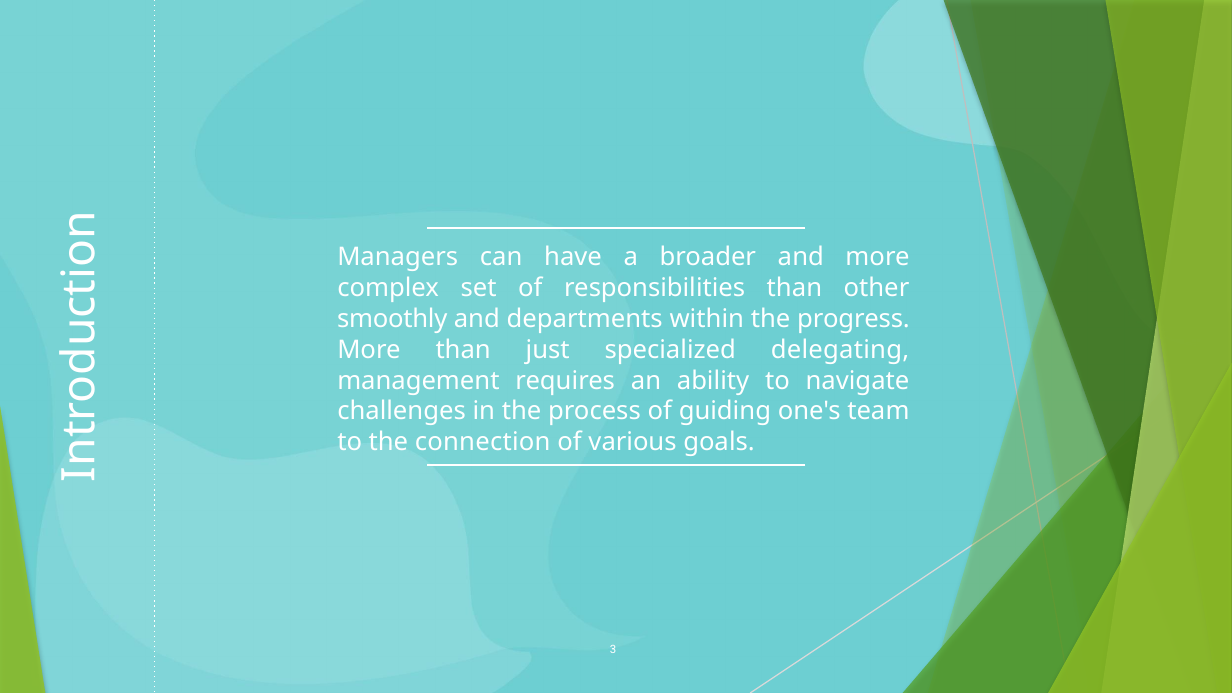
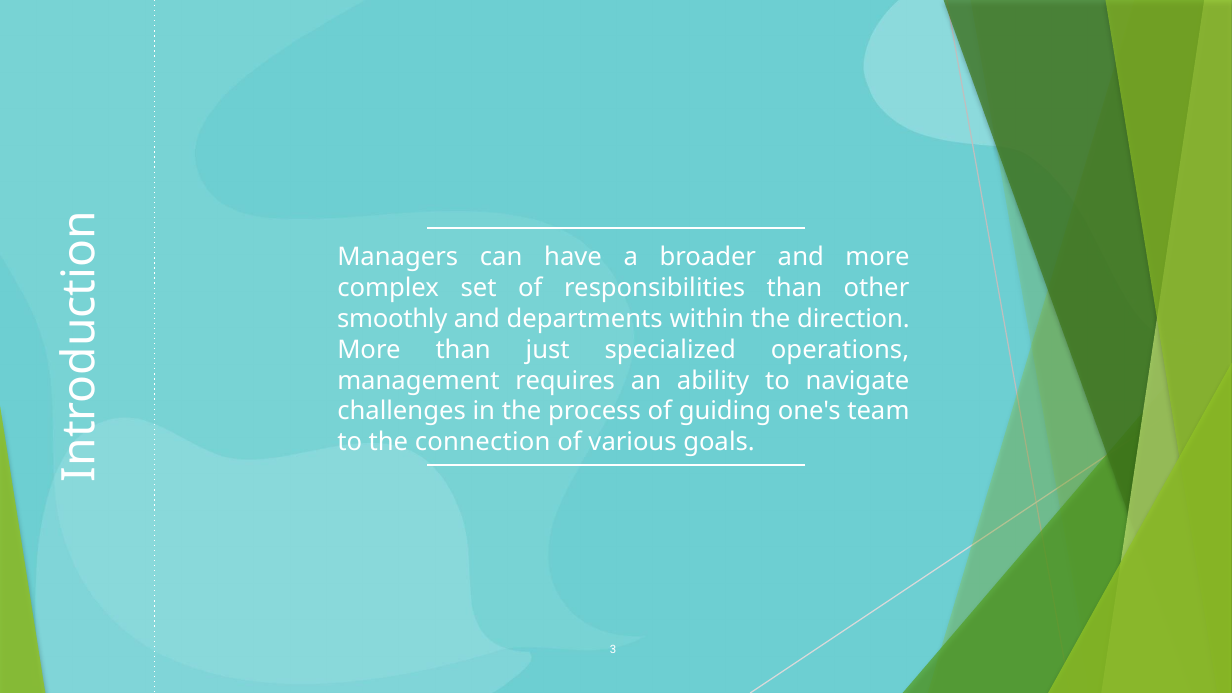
progress: progress -> direction (853, 319)
delegating: delegating -> operations (840, 350)
